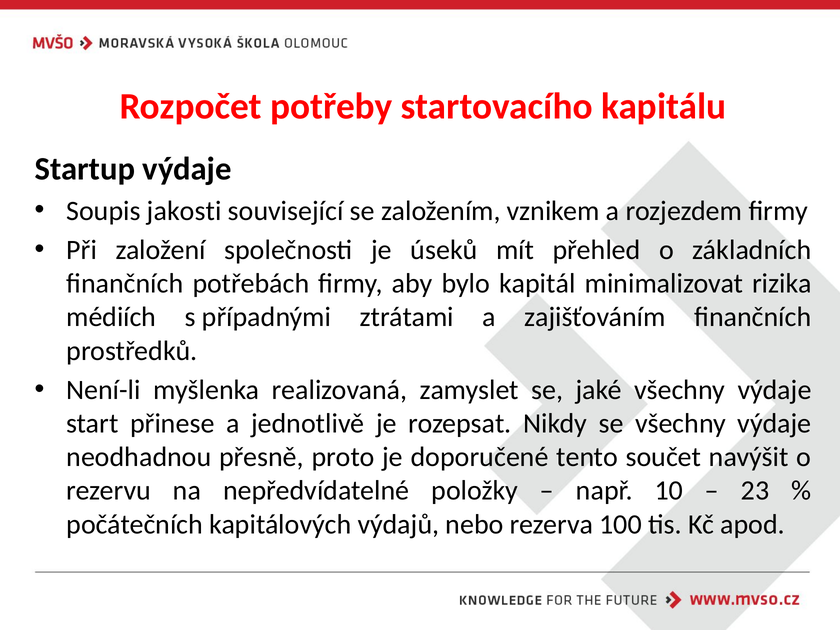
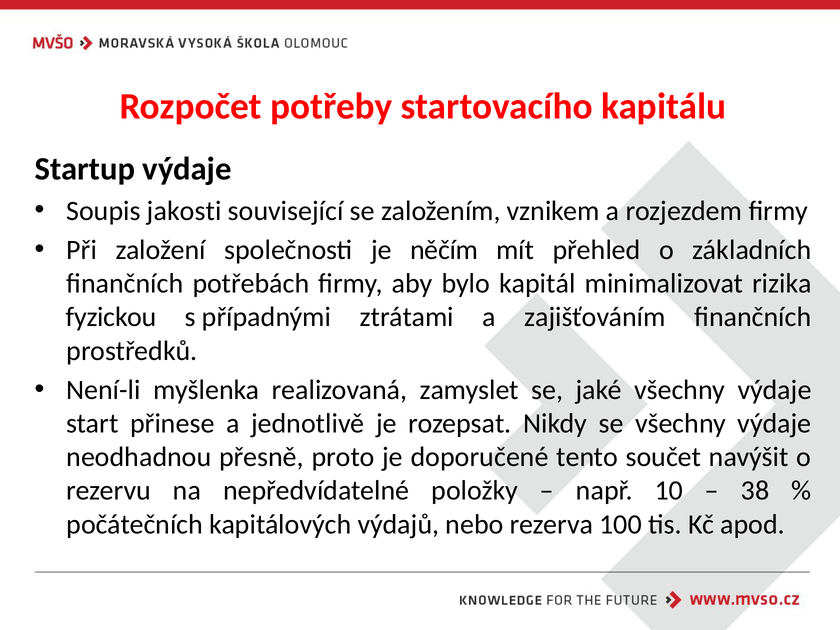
úseků: úseků -> něčím (444, 250)
médiích: médiích -> fyzickou (111, 317)
23: 23 -> 38 (755, 491)
